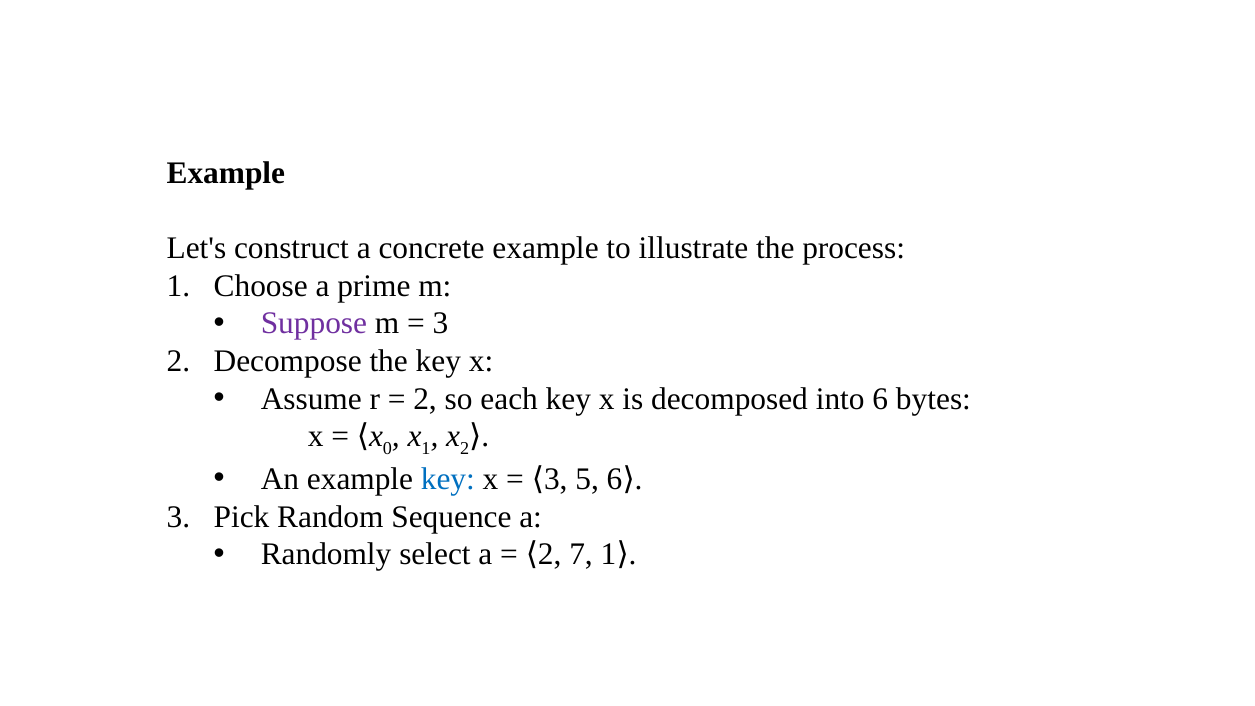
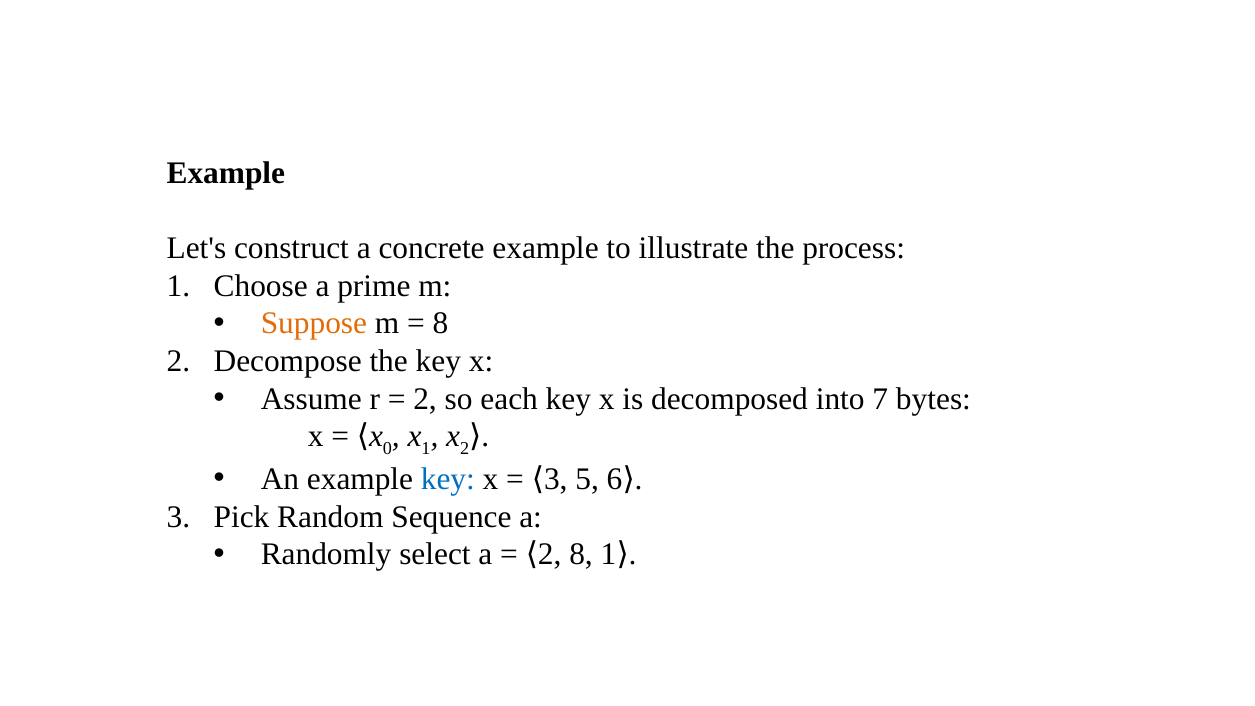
Suppose colour: purple -> orange (314, 323)
3: 3 -> 8 (441, 323)
into 6: 6 -> 7 (880, 399)
2 7: 7 -> 8 (581, 554)
